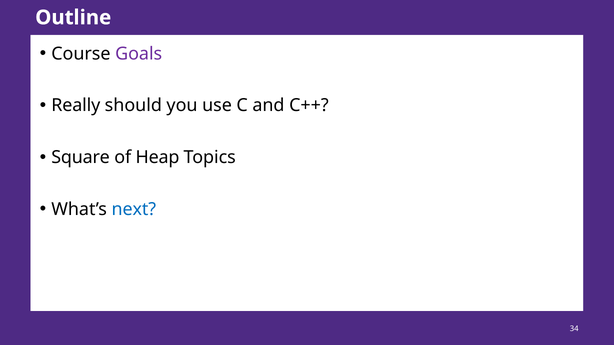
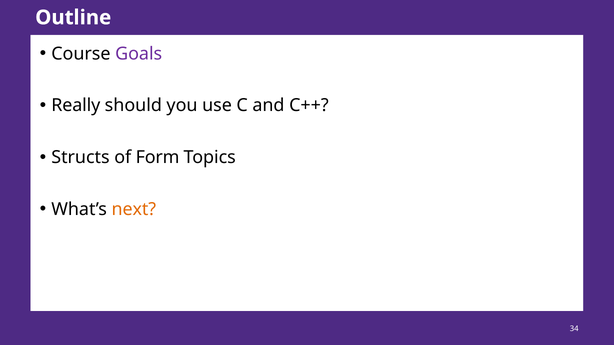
Square: Square -> Structs (80, 158)
Heap: Heap -> Form (158, 158)
next colour: blue -> orange (134, 209)
